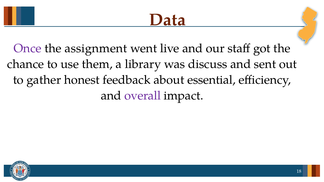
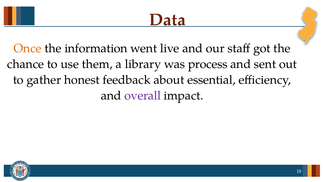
Once colour: purple -> orange (28, 49)
assignment: assignment -> information (96, 49)
discuss: discuss -> process (208, 64)
